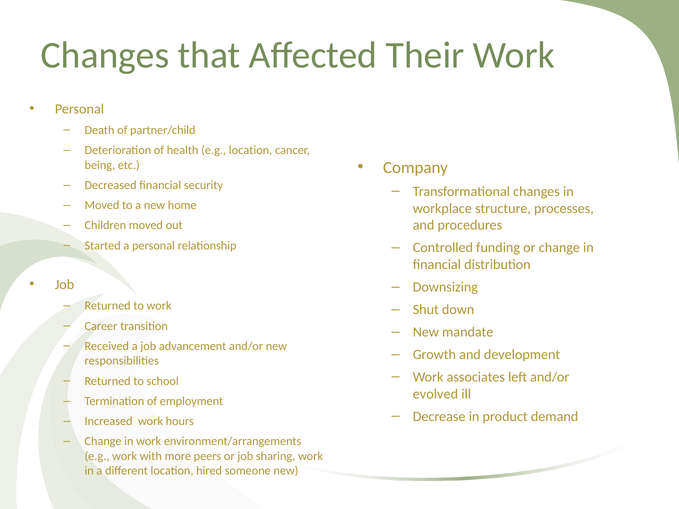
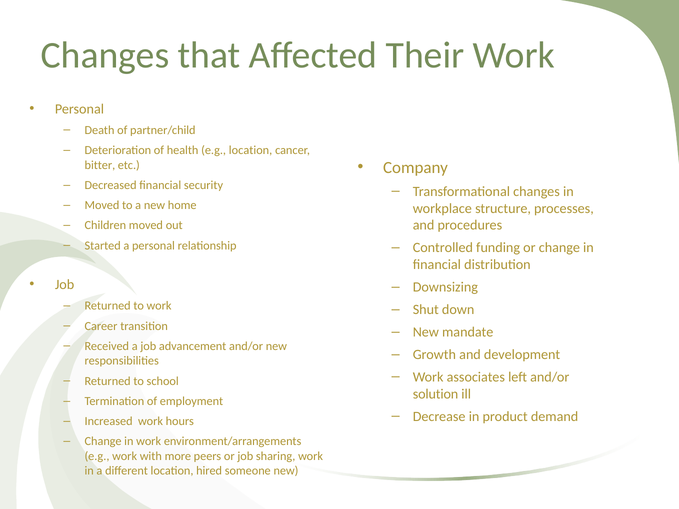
being: being -> bitter (100, 165)
evolved: evolved -> solution (436, 394)
